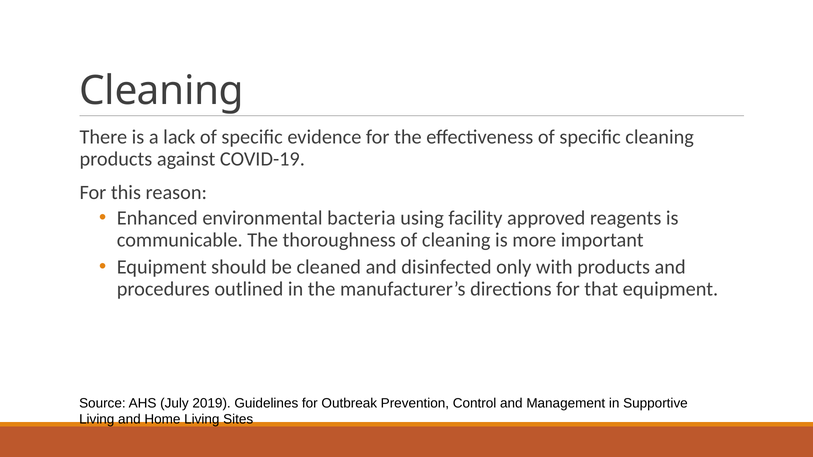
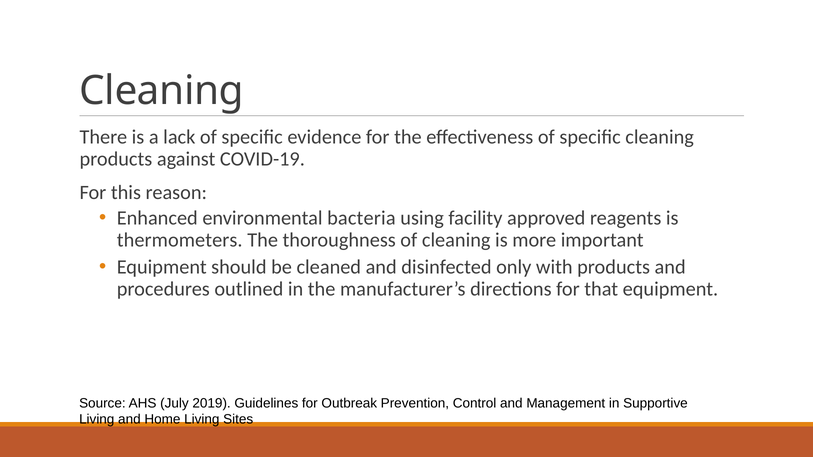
communicable: communicable -> thermometers (180, 240)
